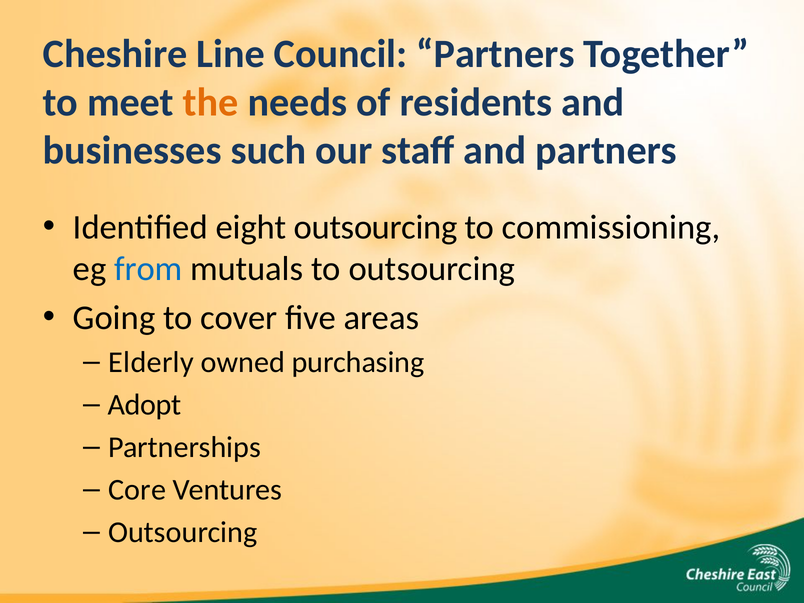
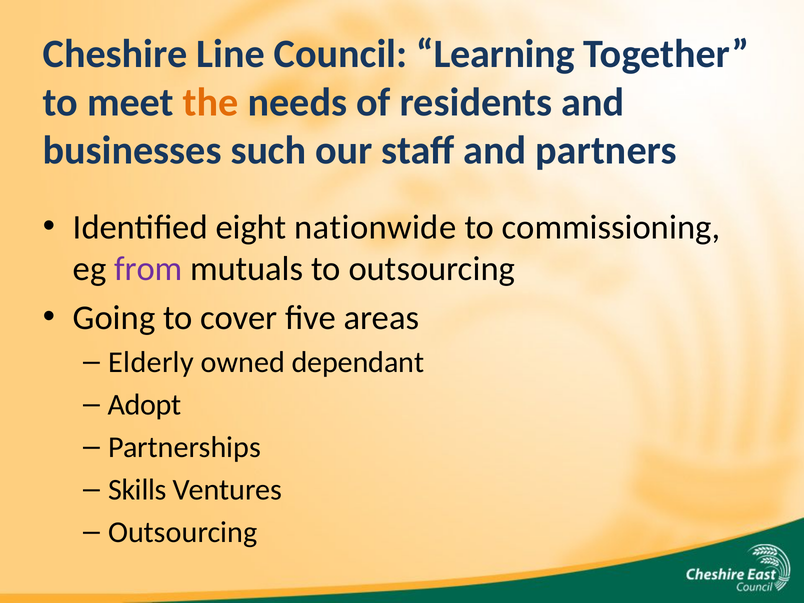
Council Partners: Partners -> Learning (496, 54)
eight outsourcing: outsourcing -> nationwide (375, 227)
from colour: blue -> purple (148, 269)
purchasing: purchasing -> dependant (358, 363)
Core: Core -> Skills (137, 490)
